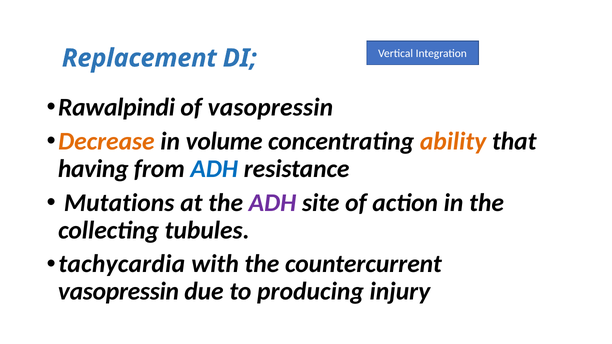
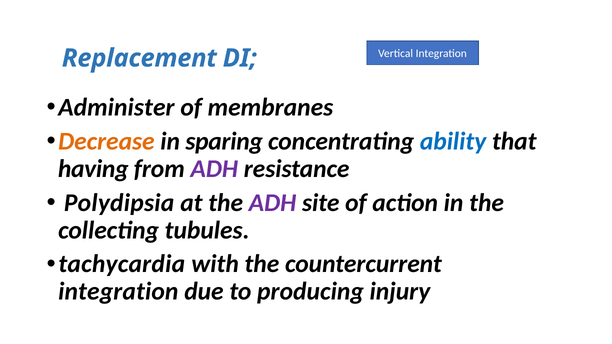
Rawalpindi: Rawalpindi -> Administer (116, 108)
of vasopressin: vasopressin -> membranes (270, 108)
volume: volume -> sparing (224, 141)
ability colour: orange -> blue (453, 141)
ADH colour: blue -> purple (214, 169)
Mutations: Mutations -> Polydipsia (119, 203)
vasopressin: vasopressin -> integration (118, 292)
